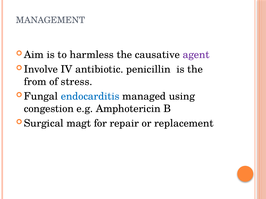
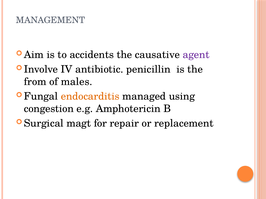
harmless: harmless -> accidents (92, 55)
stress: stress -> males (77, 82)
endocarditis colour: blue -> orange (90, 96)
